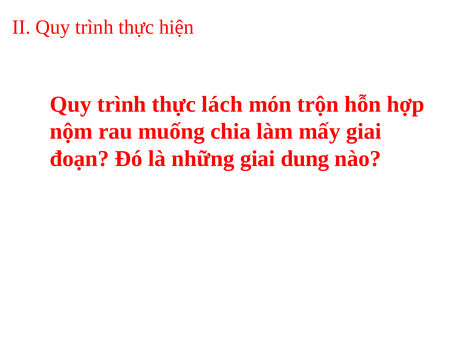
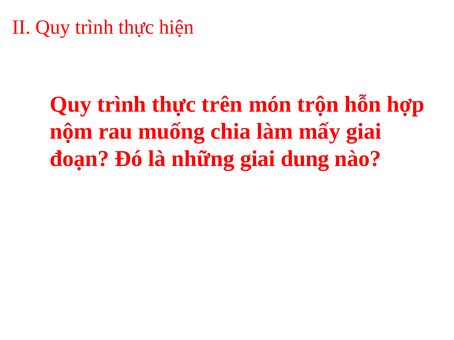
lách: lách -> trên (222, 104)
